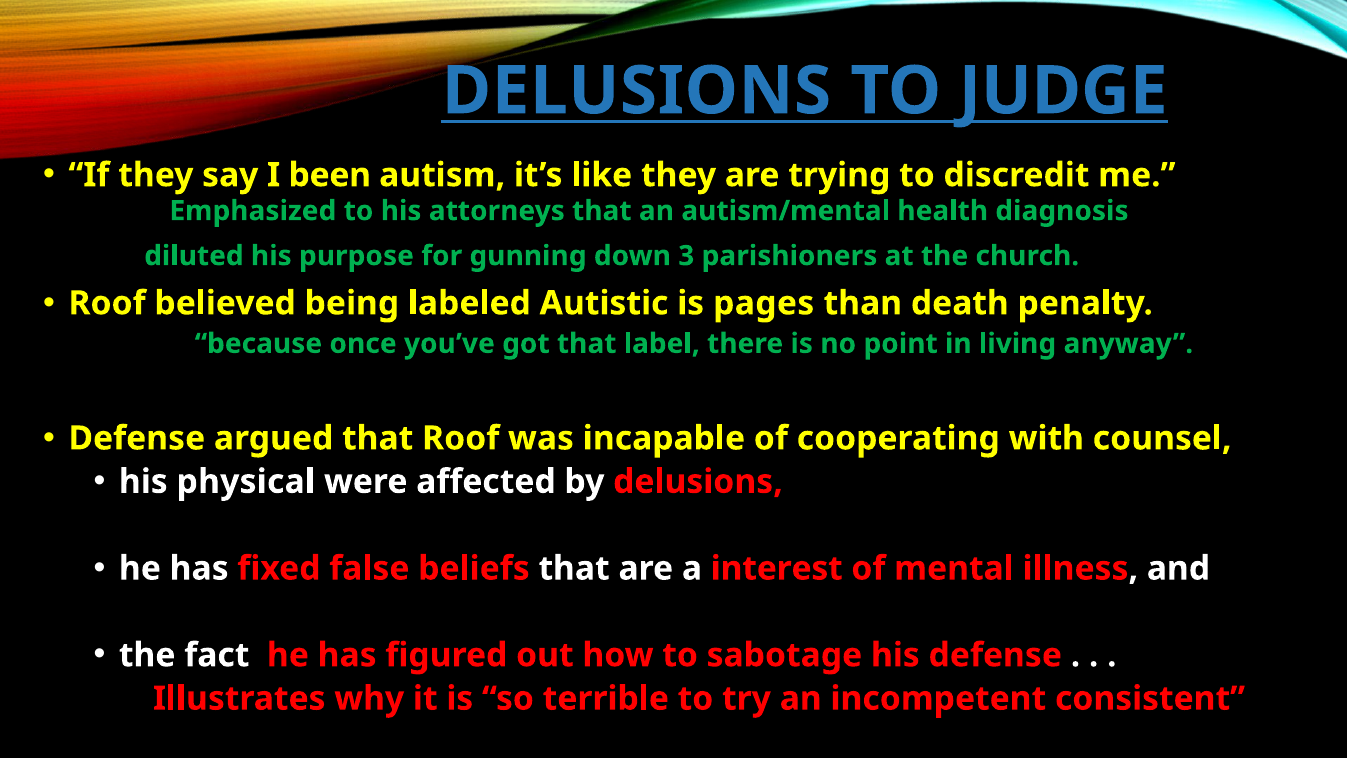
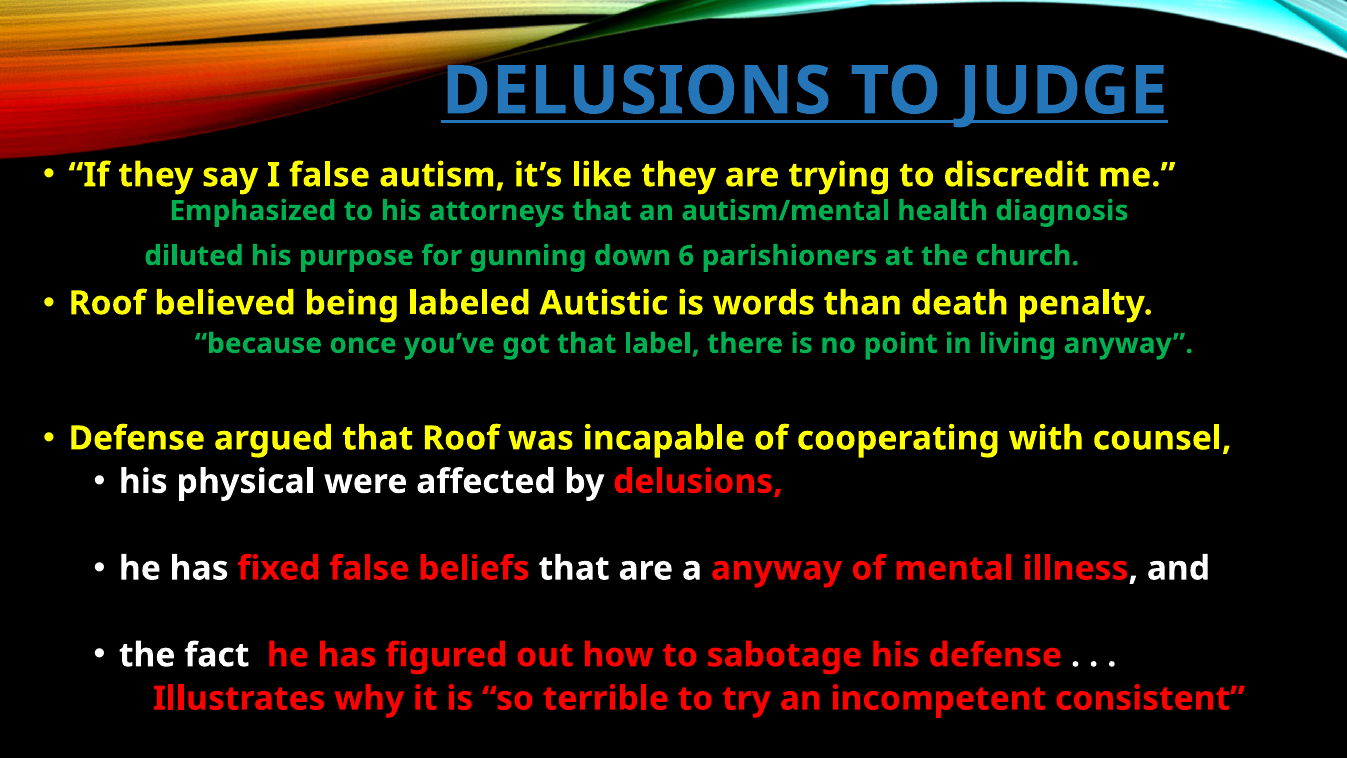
I been: been -> false (329, 175)
3: 3 -> 6 (686, 256)
pages: pages -> words (764, 303)
a interest: interest -> anyway (776, 568)
